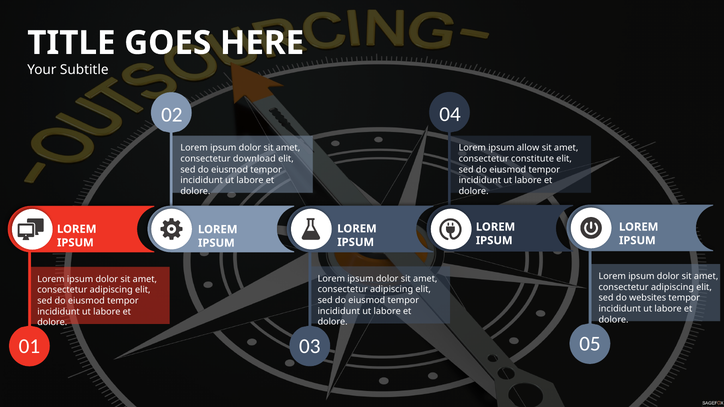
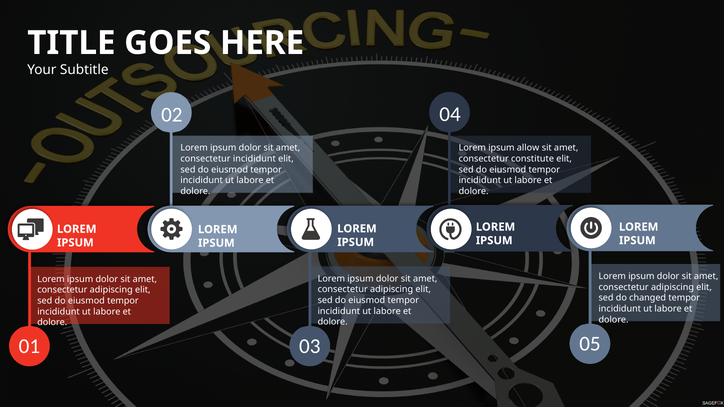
download: download -> incididunt (254, 159)
websites: websites -> changed (648, 298)
